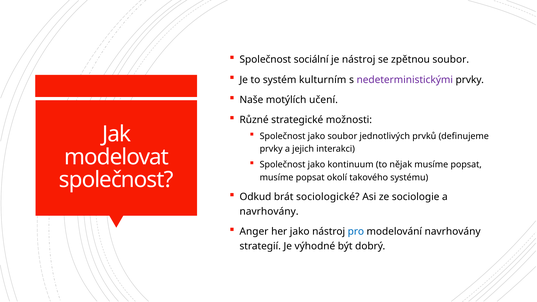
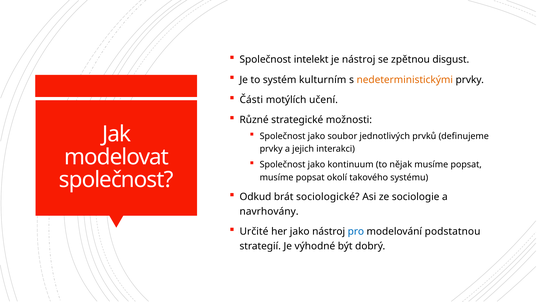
sociální: sociální -> intelekt (311, 60)
zpětnou soubor: soubor -> disgust (451, 60)
nedeterministickými colour: purple -> orange (405, 80)
Naše: Naše -> Části (251, 100)
Anger: Anger -> Určité (254, 232)
modelování navrhovány: navrhovány -> podstatnou (453, 232)
